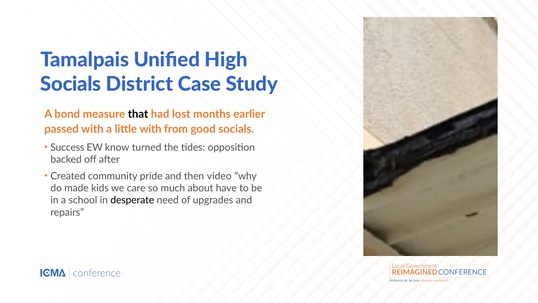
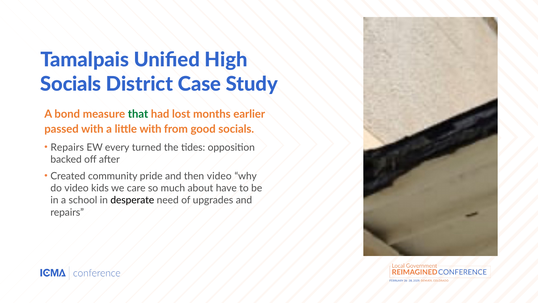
that colour: black -> green (138, 114)
Success: Success -> Repairs (67, 147)
know: know -> every (117, 147)
do made: made -> video (76, 188)
